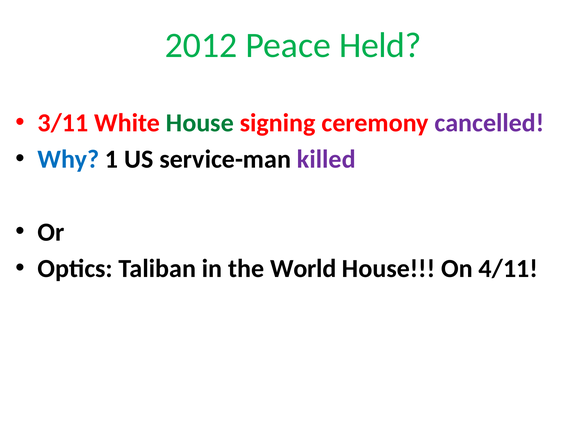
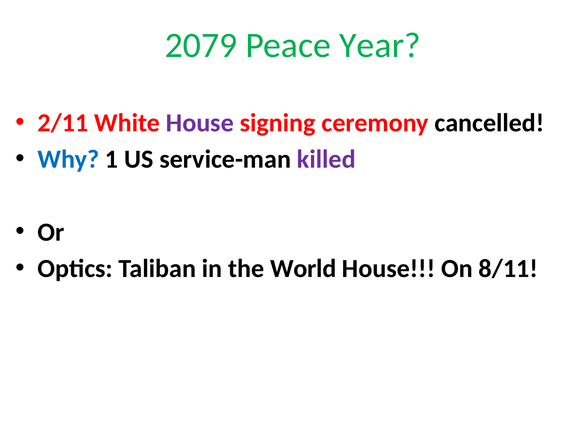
2012: 2012 -> 2079 (201, 45)
Held: Held -> Year (380, 45)
3/11: 3/11 -> 2/11 (63, 123)
House colour: green -> purple (200, 123)
cancelled colour: purple -> black (489, 123)
4/11: 4/11 -> 8/11 (508, 269)
